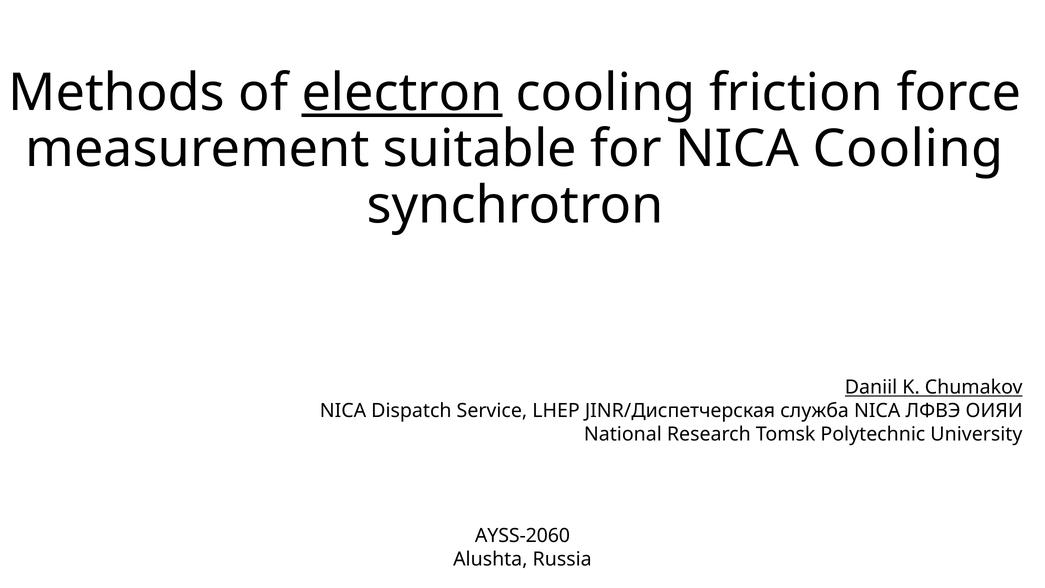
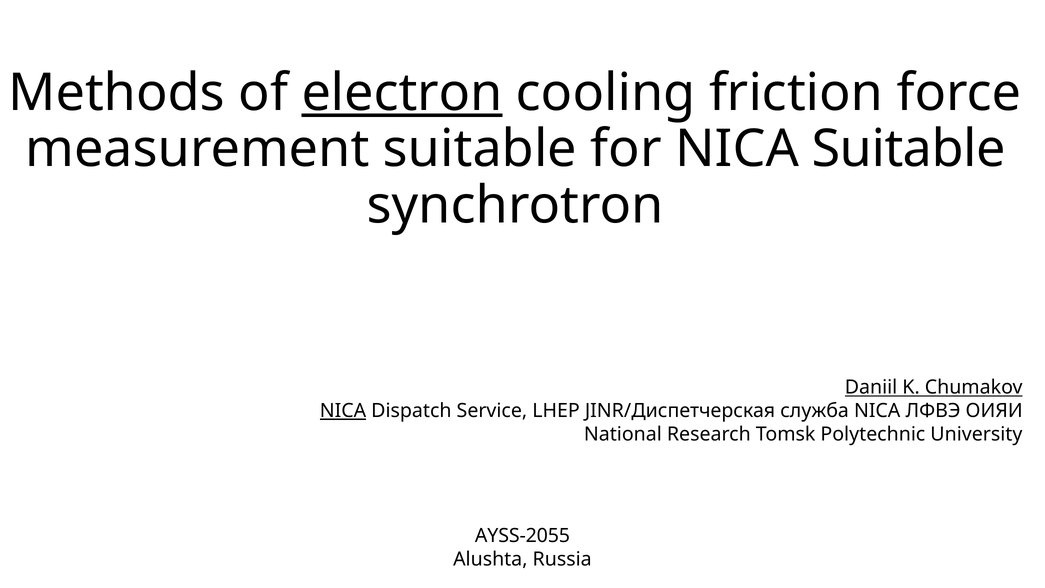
NICA Cooling: Cooling -> Suitable (909, 149)
NICA underline: none -> present (343, 411)
AYSS-2060: AYSS-2060 -> AYSS-2055 (523, 536)
